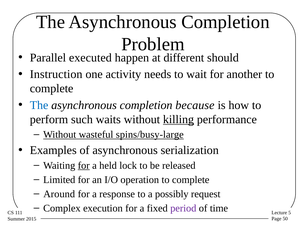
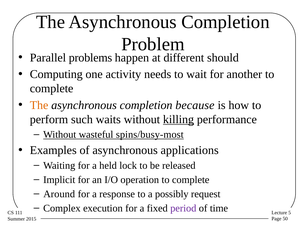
executed: executed -> problems (90, 58)
Instruction: Instruction -> Computing (56, 74)
The colour: blue -> orange (39, 105)
spins/busy-large: spins/busy-large -> spins/busy-most (150, 135)
serialization: serialization -> applications (190, 151)
for underline: present -> none (84, 166)
Limited: Limited -> Implicit (59, 180)
